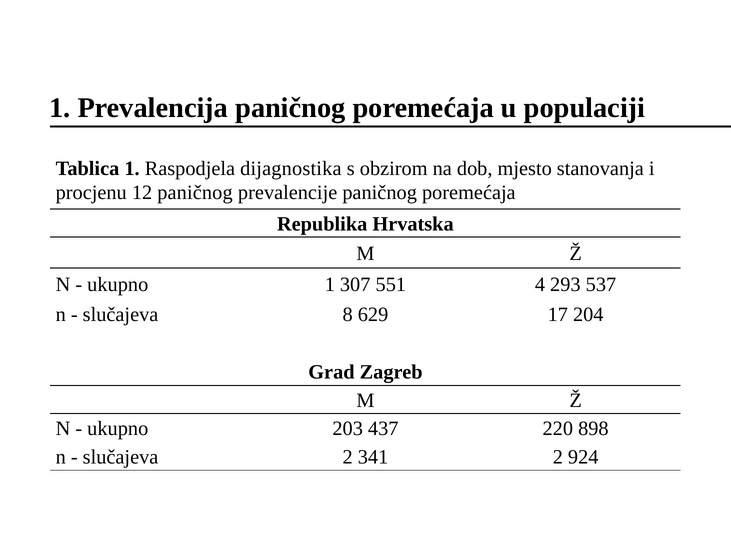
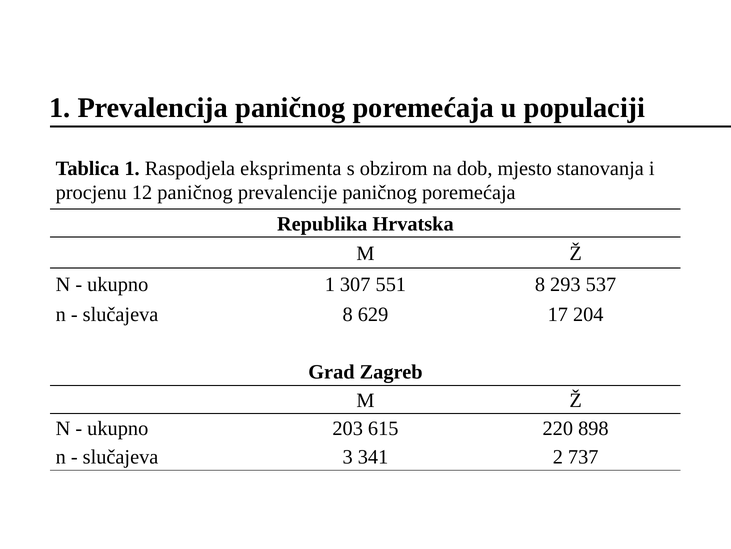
dijagnostika: dijagnostika -> eksprimenta (291, 168)
551 4: 4 -> 8 (540, 284)
437: 437 -> 615 (383, 428)
slučajeva 2: 2 -> 3 (348, 456)
924: 924 -> 737 (583, 456)
